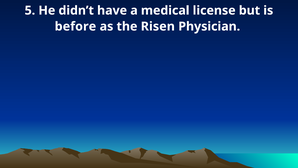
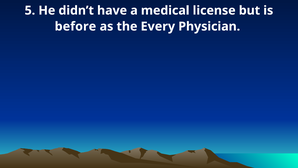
Risen: Risen -> Every (158, 26)
